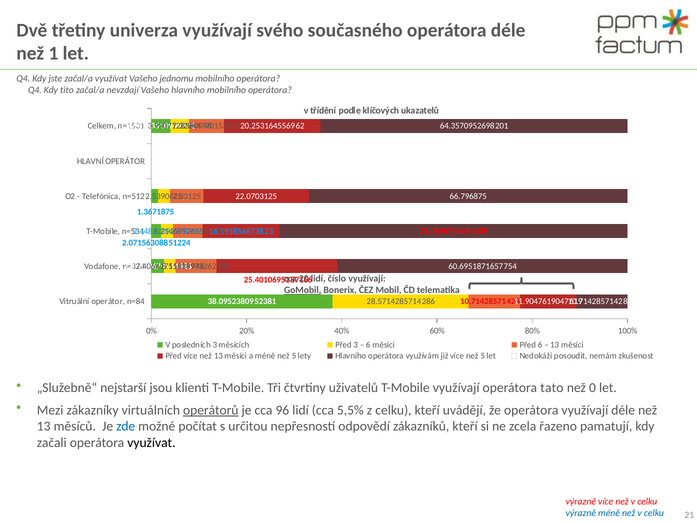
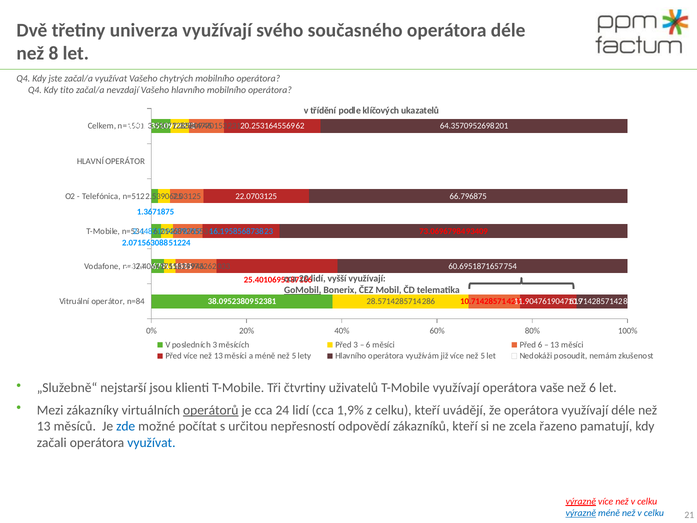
1: 1 -> 8 (53, 53)
jednomu: jednomu -> chytrých (176, 78)
číslo: číslo -> vyšší (337, 278)
tato: tato -> vaše (552, 388)
než 0: 0 -> 6 (593, 388)
96: 96 -> 24 (282, 410)
5,5%: 5,5% -> 1,9% (350, 410)
využívat colour: black -> blue (151, 442)
výrazně underline: none -> present (581, 501)
výrazně underline: none -> present (581, 513)
